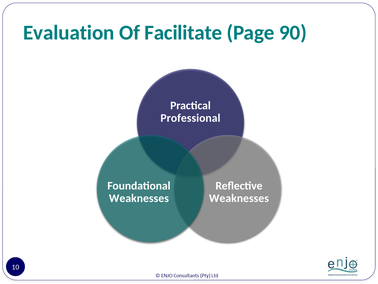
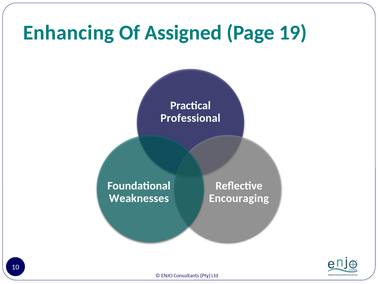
Evaluation: Evaluation -> Enhancing (69, 33)
Facilitate: Facilitate -> Assigned (183, 33)
90: 90 -> 19 (293, 33)
Weaknesses: Weaknesses -> Encouraging (239, 198)
